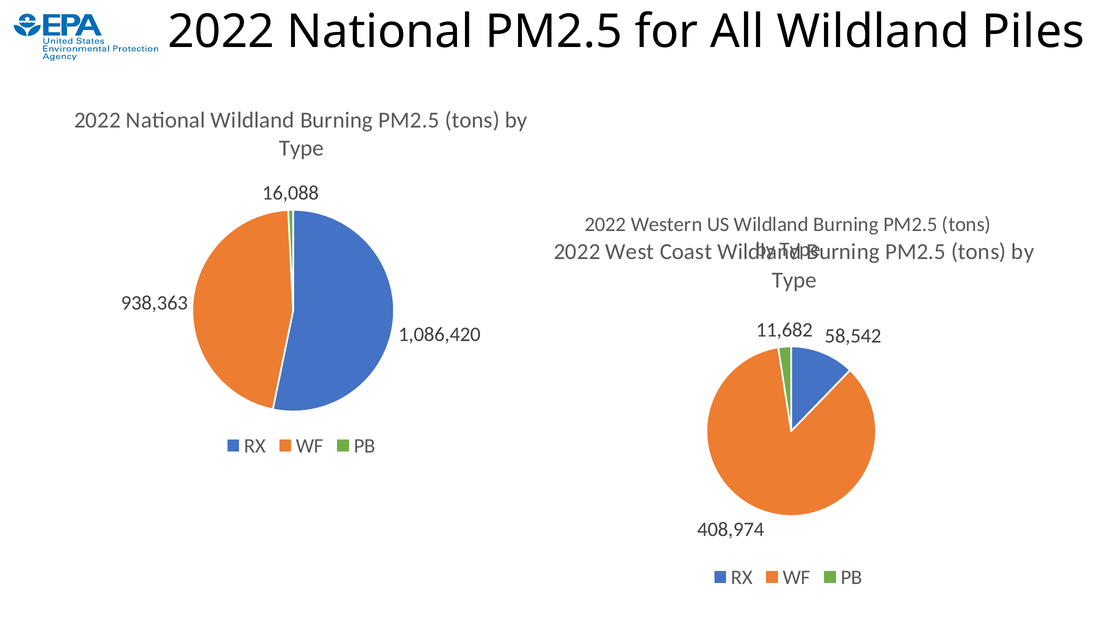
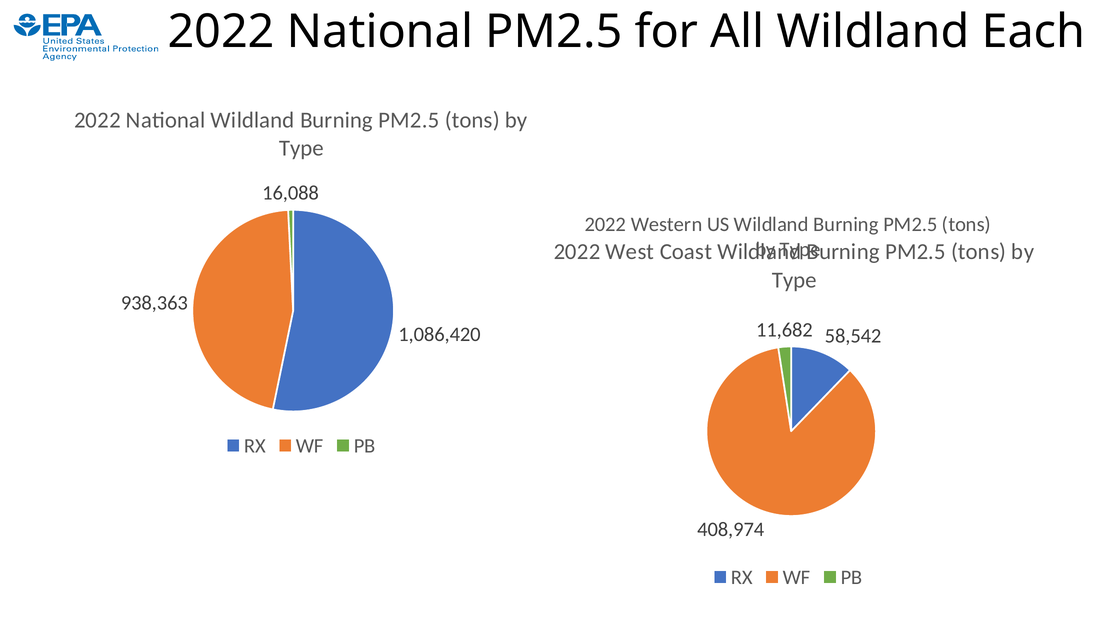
Piles: Piles -> Each (1033, 32)
